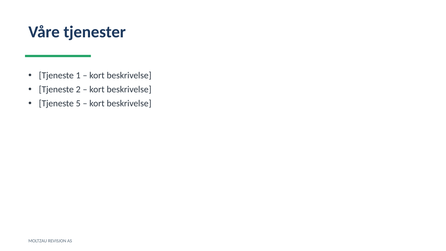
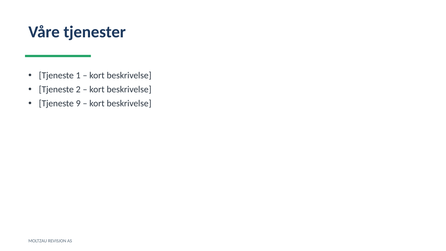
5: 5 -> 9 (78, 103)
